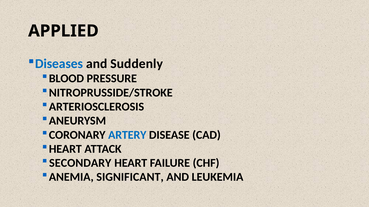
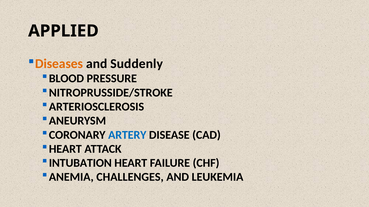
Diseases colour: blue -> orange (59, 64)
SECONDARY: SECONDARY -> INTUBATION (80, 163)
SIGNIFICANT: SIGNIFICANT -> CHALLENGES (130, 178)
